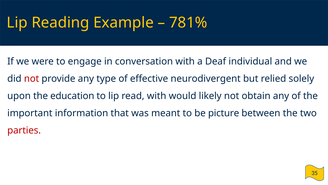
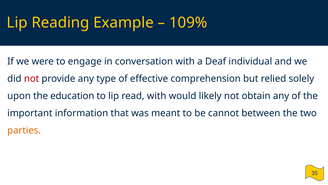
781%: 781% -> 109% (188, 23)
neurodivergent: neurodivergent -> comprehension (206, 79)
picture: picture -> cannot (224, 113)
parties colour: red -> orange (24, 130)
